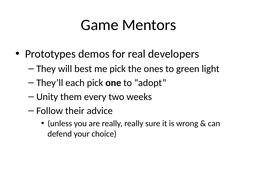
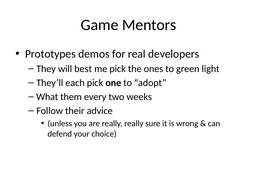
Unity: Unity -> What (47, 97)
